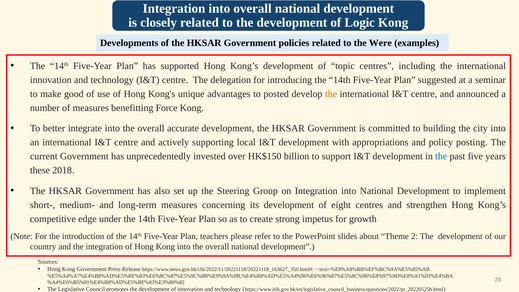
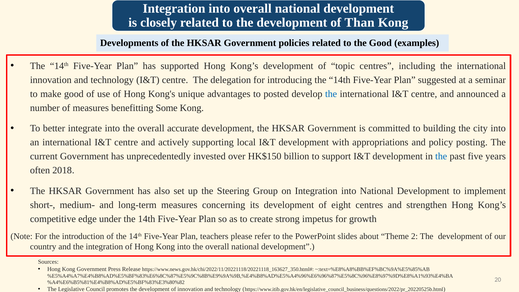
Logic: Logic -> Than (360, 22)
the Were: Were -> Good (380, 43)
the colour: orange -> blue (331, 94)
Force: Force -> Some (167, 108)
these: these -> often (40, 170)
